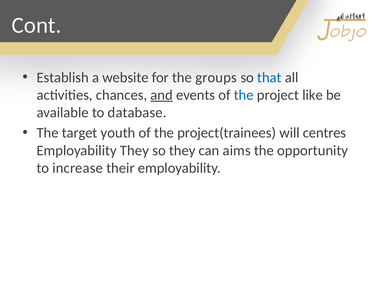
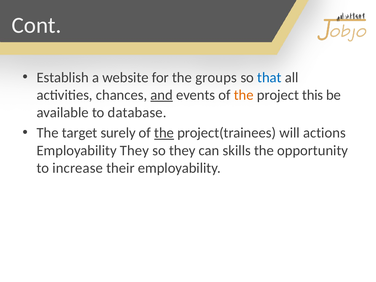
the colour: blue -> orange (244, 95)
like: like -> this (313, 95)
youth: youth -> surely (118, 133)
the underline: none -> present (164, 133)
centres: centres -> actions (324, 133)
aims: aims -> skills (237, 150)
